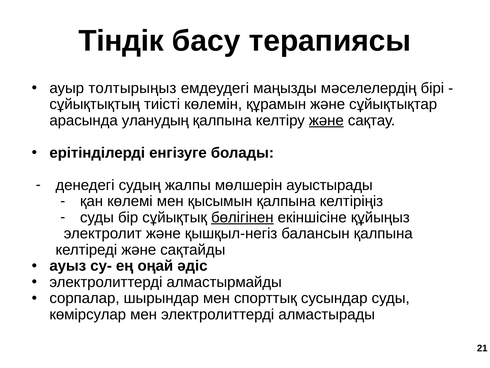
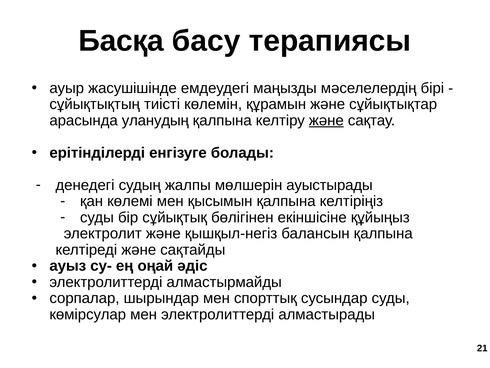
Тіндік: Тіндік -> Басқа (121, 41)
толтырыңыз: толтырыңыз -> жасушішінде (132, 88)
бөлігінен underline: present -> none (242, 217)
